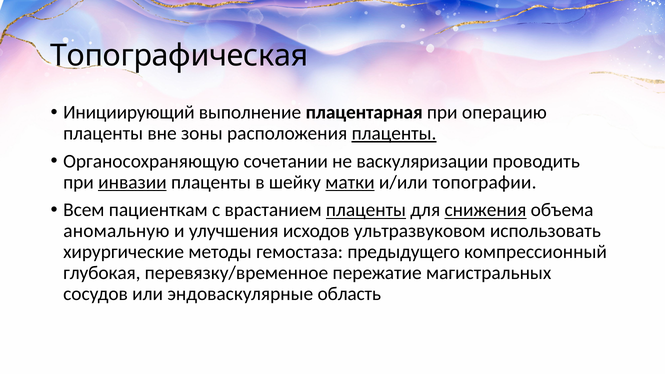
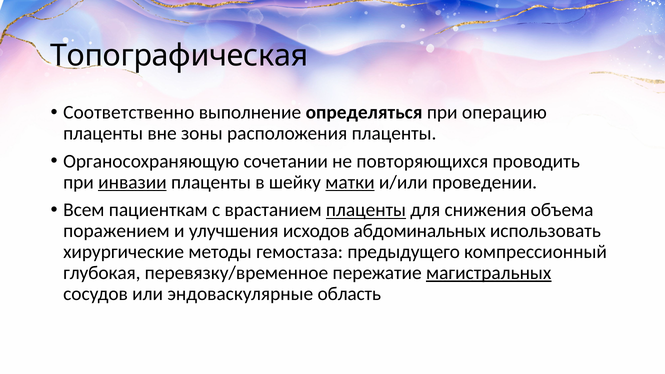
Инициирующий: Инициирующий -> Соответственно (129, 112)
плацентарная: плацентарная -> определяться (364, 112)
плаценты underline: present -> none (394, 133)
васкуляризации: васкуляризации -> повторяющихся (422, 161)
топографии: топографии -> проведении (485, 182)
снижения underline: present -> none (485, 210)
аномальную: аномальную -> поражением (116, 231)
ультразвуковом: ультразвуковом -> абдоминальных (420, 231)
магистральных underline: none -> present (489, 273)
